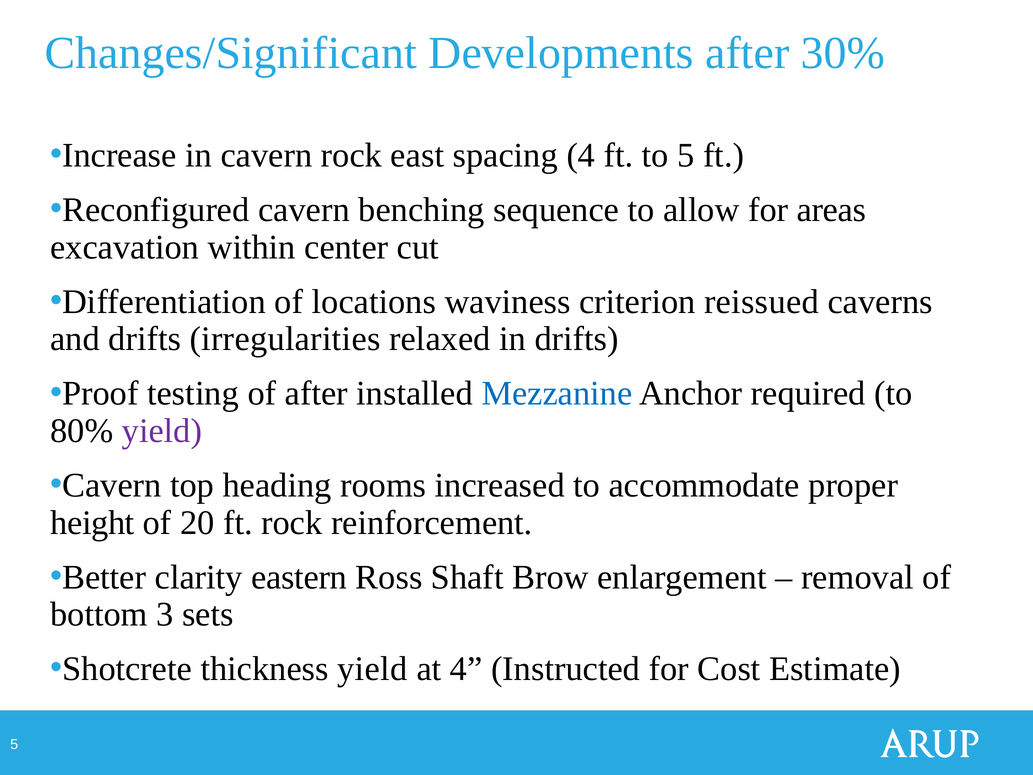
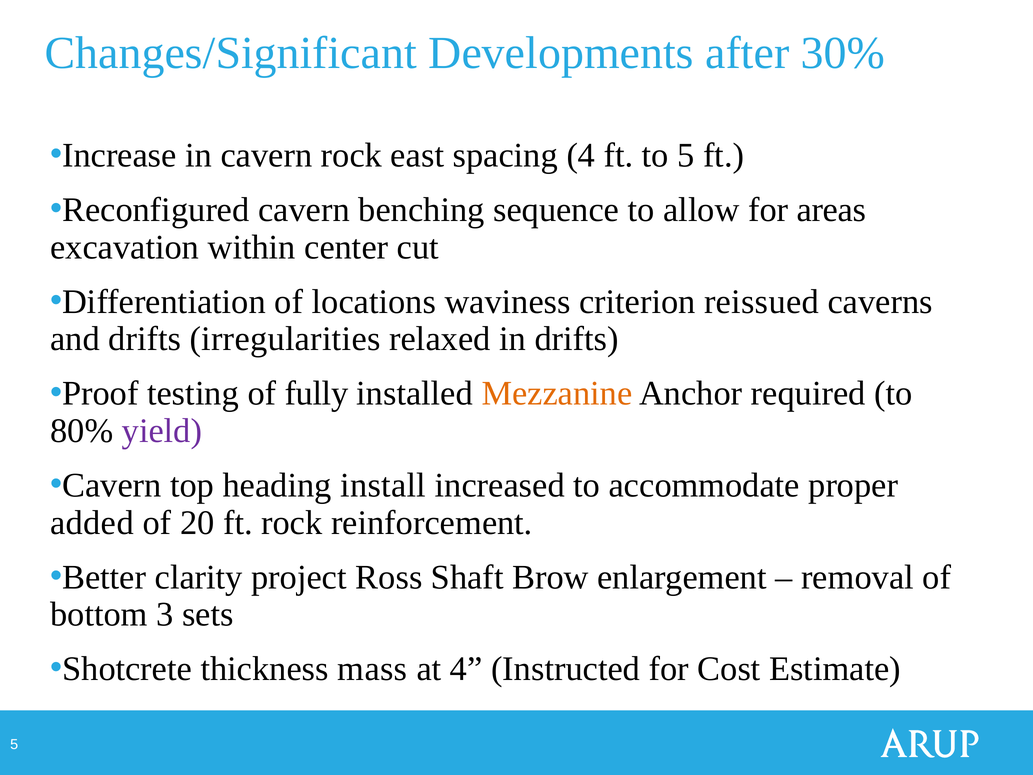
of after: after -> fully (316, 393)
Mezzanine colour: blue -> orange (557, 393)
rooms: rooms -> install (383, 485)
height: height -> added (92, 522)
eastern: eastern -> project (299, 577)
thickness yield: yield -> mass (372, 669)
